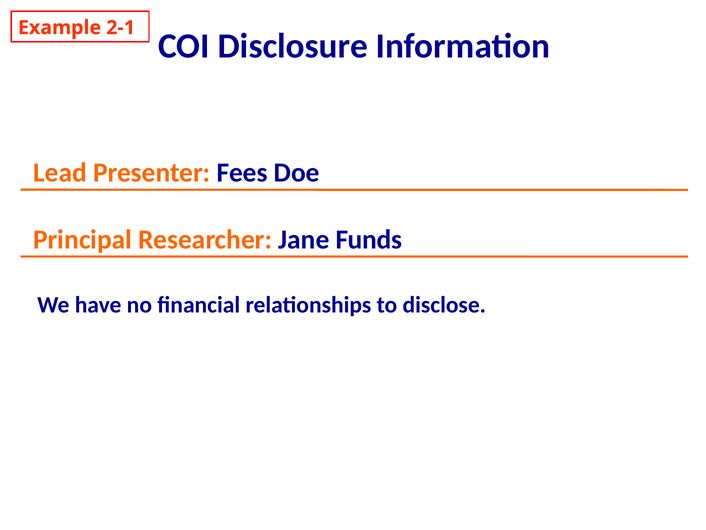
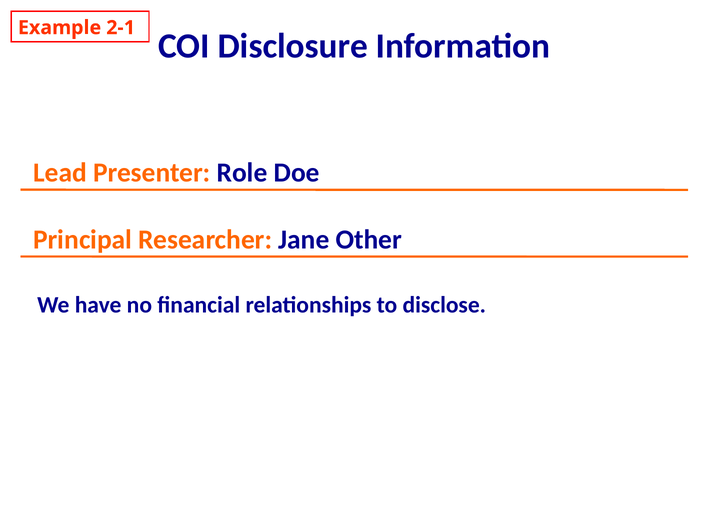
Fees: Fees -> Role (242, 172)
Funds: Funds -> Other (369, 239)
